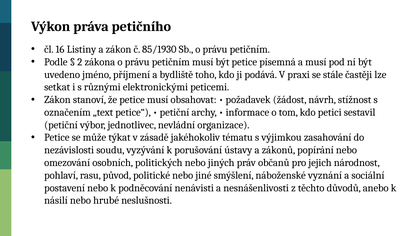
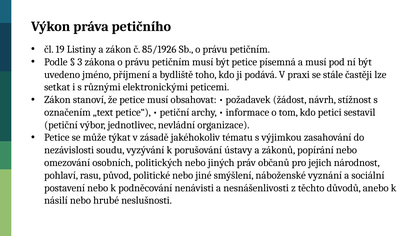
16: 16 -> 19 (60, 49)
85/1930: 85/1930 -> 85/1926 (159, 49)
2: 2 -> 3 (80, 62)
